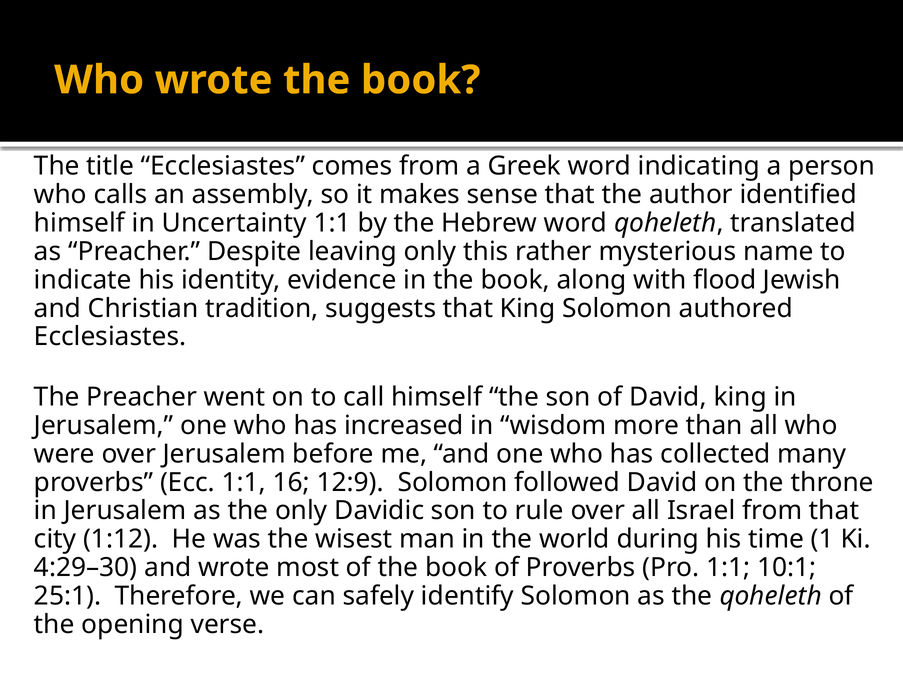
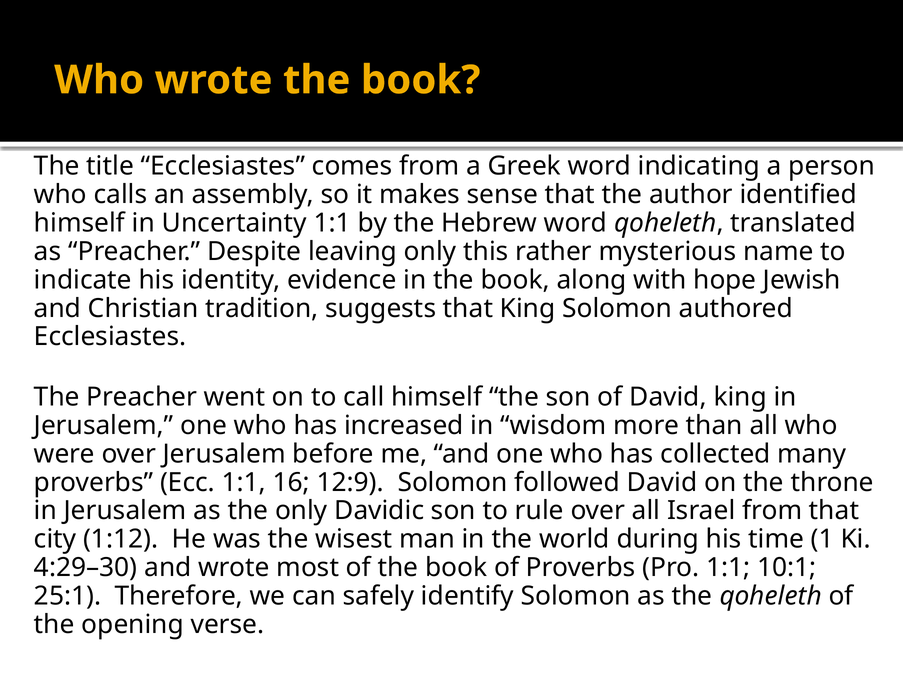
flood: flood -> hope (725, 280)
